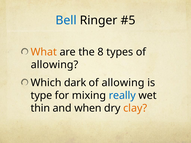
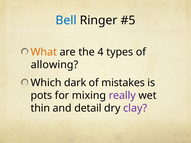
8: 8 -> 4 (101, 52)
allowing: allowing -> mistakes (123, 83)
type: type -> pots (41, 96)
really colour: blue -> purple (122, 96)
when: when -> detail (88, 108)
clay colour: orange -> purple (135, 108)
